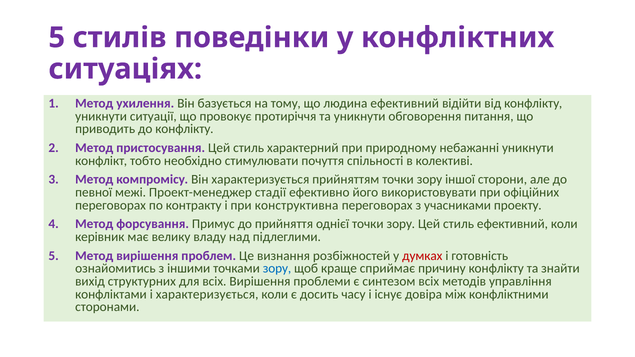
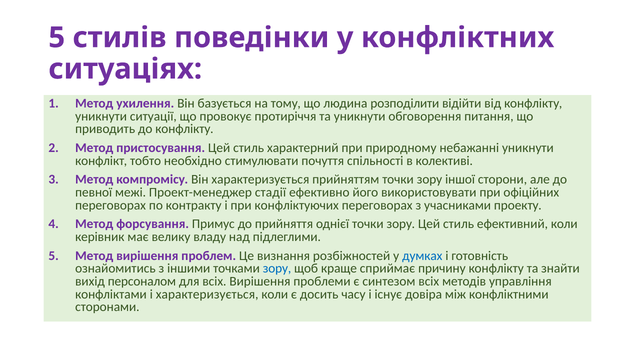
людина ефективний: ефективний -> розподілити (405, 103)
конструктивна: конструктивна -> конфліктуючих (297, 205)
думках colour: red -> blue (422, 256)
структурних: структурних -> персоналом (142, 282)
